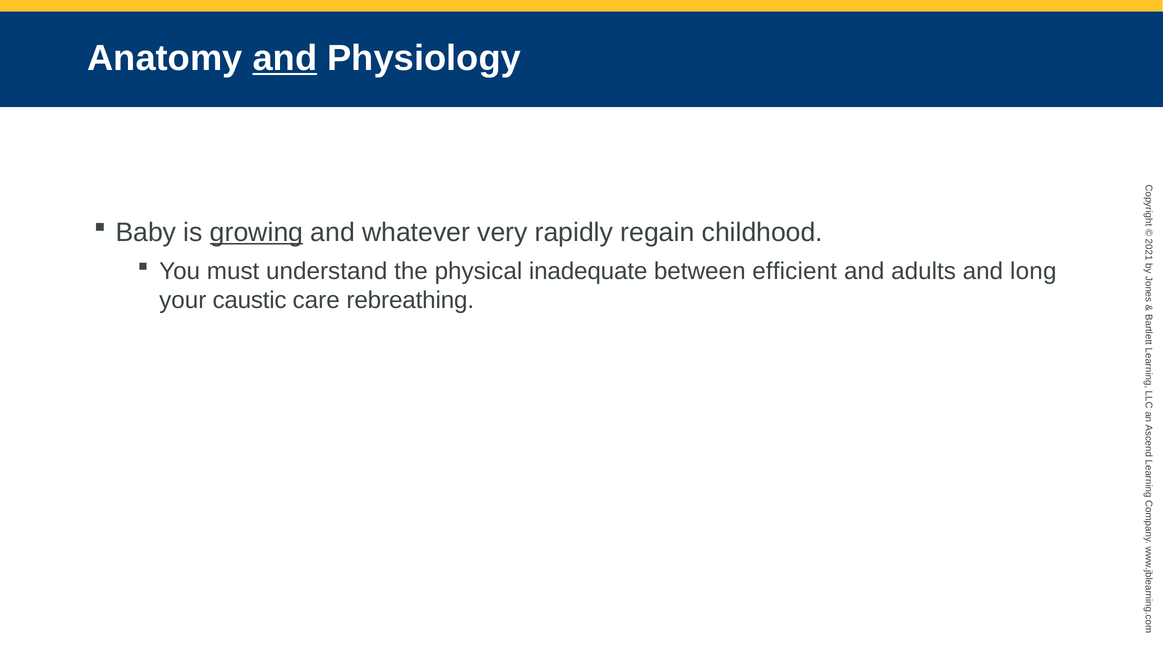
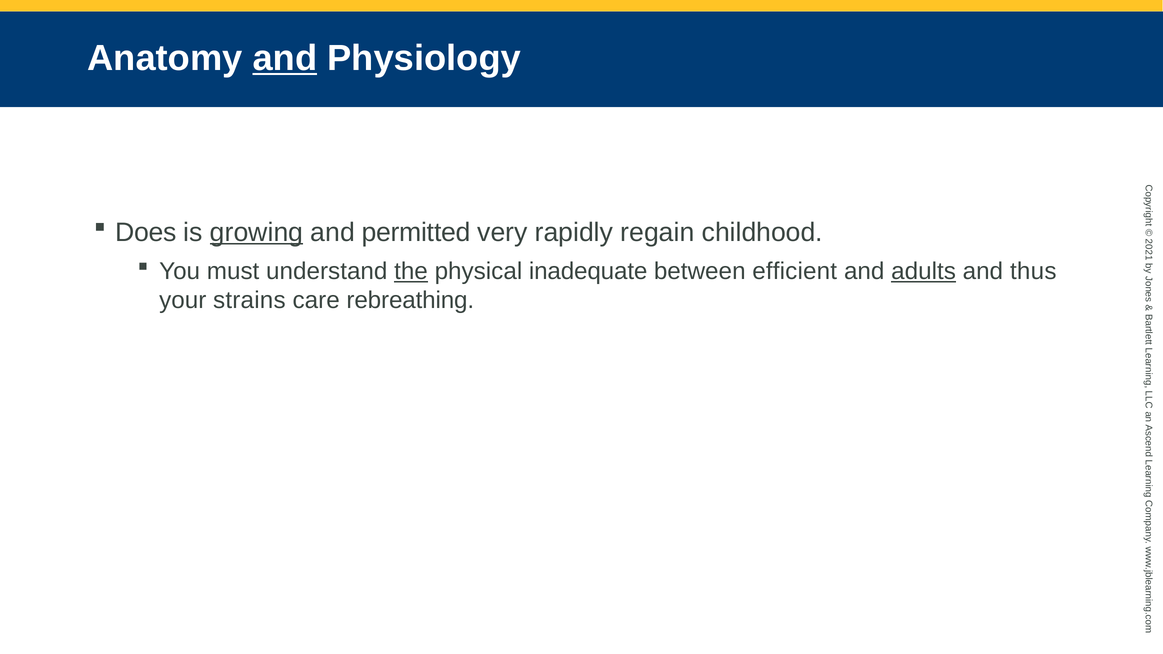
Baby: Baby -> Does (146, 232)
whatever: whatever -> permitted (416, 232)
the underline: none -> present (411, 271)
adults underline: none -> present (924, 271)
long: long -> thus (1033, 271)
caustic: caustic -> strains (249, 300)
